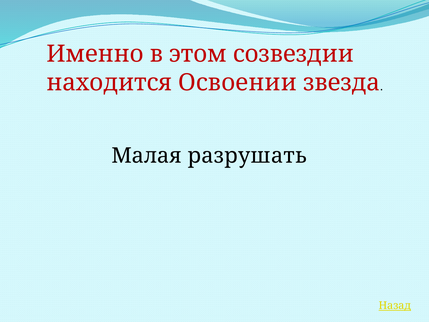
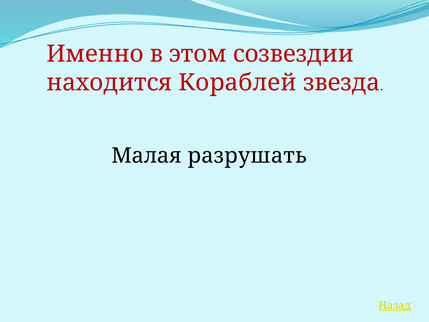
Освоении: Освоении -> Кораблей (238, 83)
